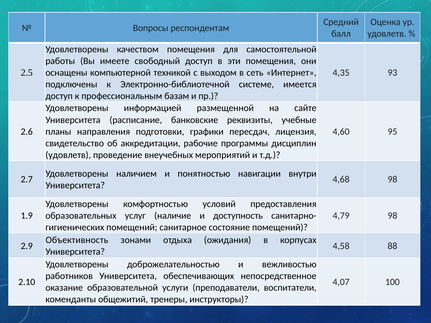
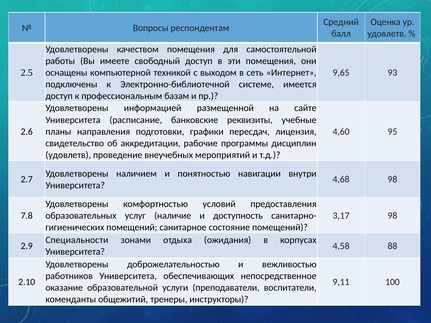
4,35: 4,35 -> 9,65 (341, 73)
1.9: 1.9 -> 7.8 (27, 216)
4,79: 4,79 -> 3,17 (341, 216)
Объективность: Объективность -> Специальности (77, 240)
4,07: 4,07 -> 9,11 (341, 282)
